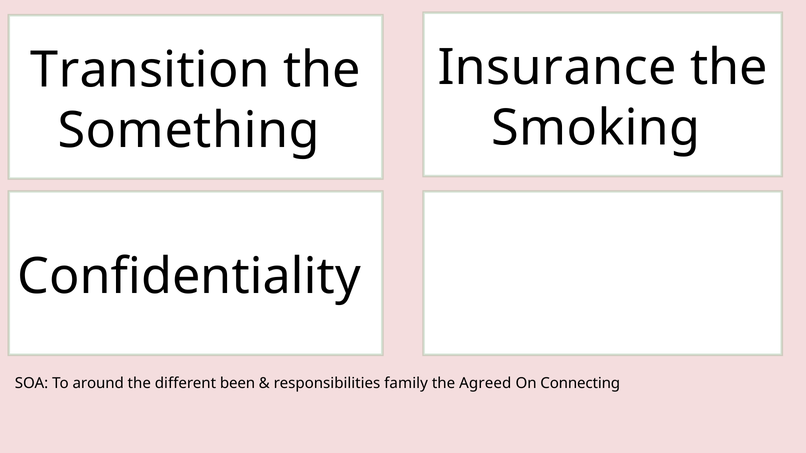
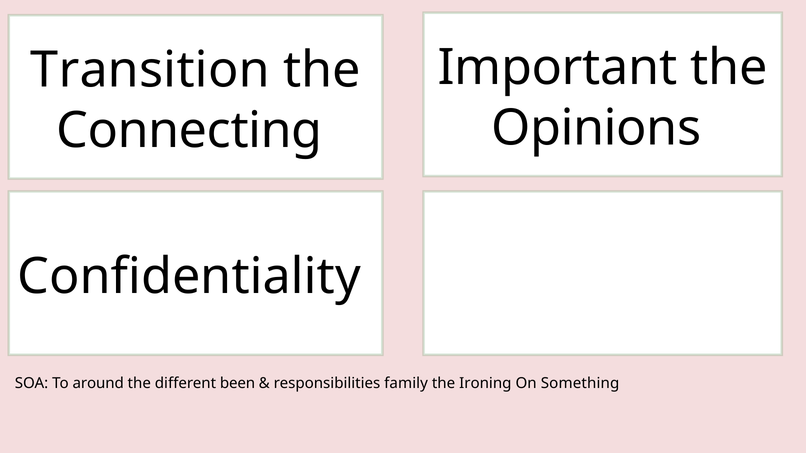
Insurance: Insurance -> Important (557, 68)
Smoking: Smoking -> Opinions (596, 128)
Something: Something -> Connecting (189, 131)
Agreed: Agreed -> Ironing (485, 384)
Connecting: Connecting -> Something (580, 384)
